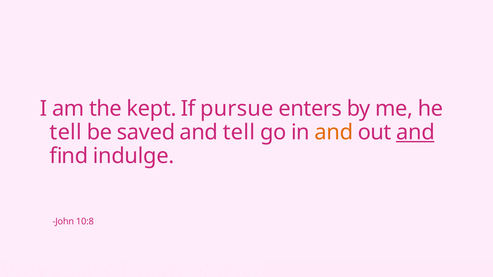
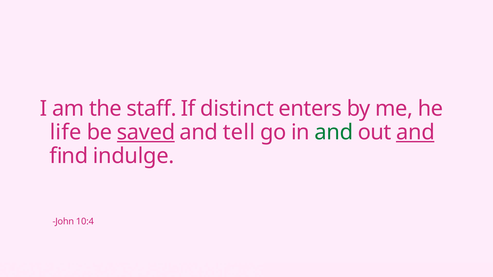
kept: kept -> staff (152, 109)
pursue: pursue -> distinct (237, 109)
tell: tell -> life (66, 132)
saved underline: none -> present (146, 132)
and colour: orange -> green (334, 132)
10:8: 10:8 -> 10:4 (85, 222)
